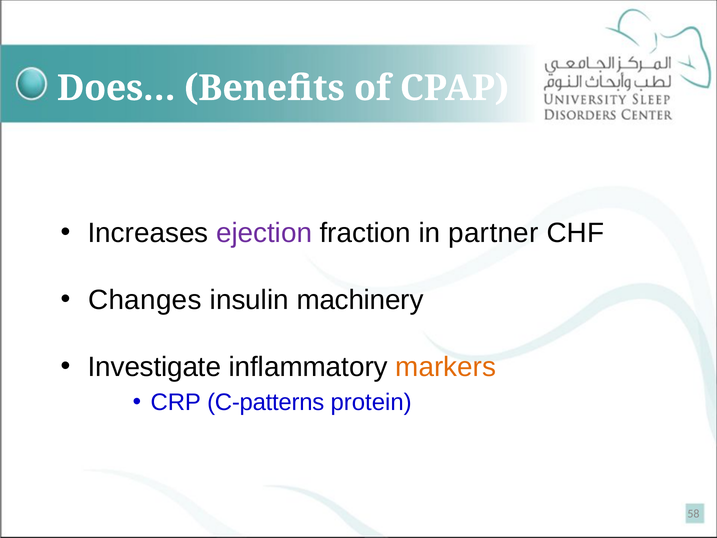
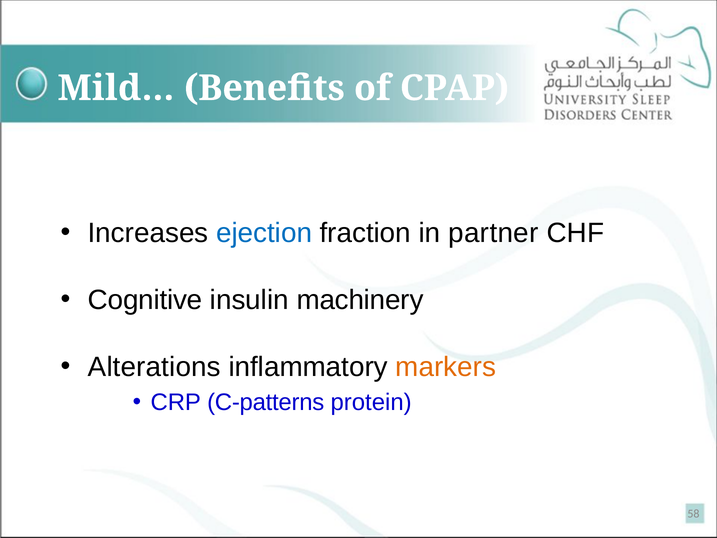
Does…: Does… -> Mild… (116, 88)
ejection colour: purple -> blue (264, 233)
Changes: Changes -> Cognitive (145, 300)
Investigate: Investigate -> Alterations (154, 367)
